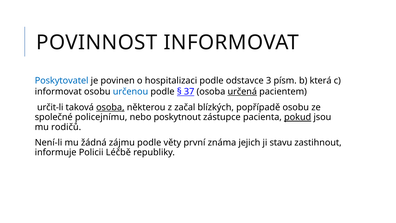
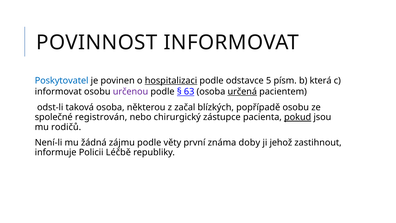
hospitalizaci underline: none -> present (171, 81)
3: 3 -> 5 (269, 81)
určenou colour: blue -> purple (131, 91)
37: 37 -> 63 (189, 91)
určit-li: určit-li -> odst-li (50, 107)
osoba underline: present -> none (110, 107)
policejnímu: policejnímu -> registrován (101, 117)
poskytnout: poskytnout -> chirurgický (177, 117)
jejich: jejich -> doby (249, 142)
stavu: stavu -> jehož (281, 142)
